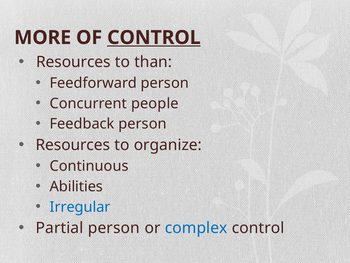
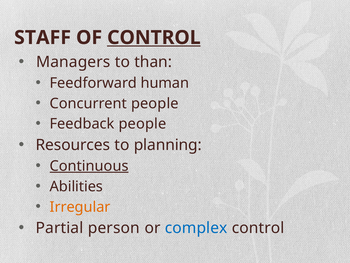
MORE: MORE -> STAFF (43, 38)
Resources: Resources -> Managers (73, 62)
Feedforward person: person -> human (165, 83)
Feedback person: person -> people (142, 124)
organize: organize -> planning (168, 145)
Continuous underline: none -> present (89, 166)
Irregular colour: blue -> orange (80, 207)
